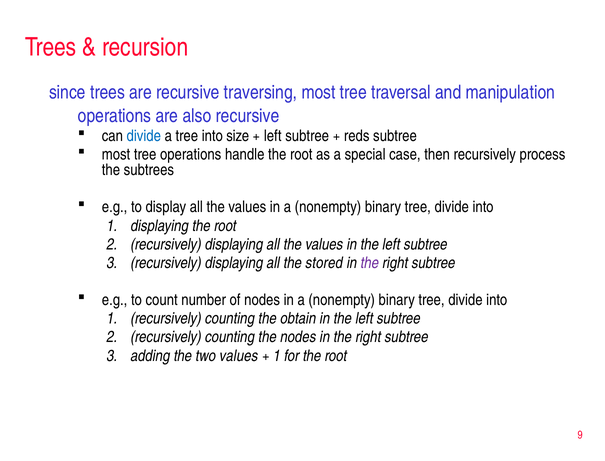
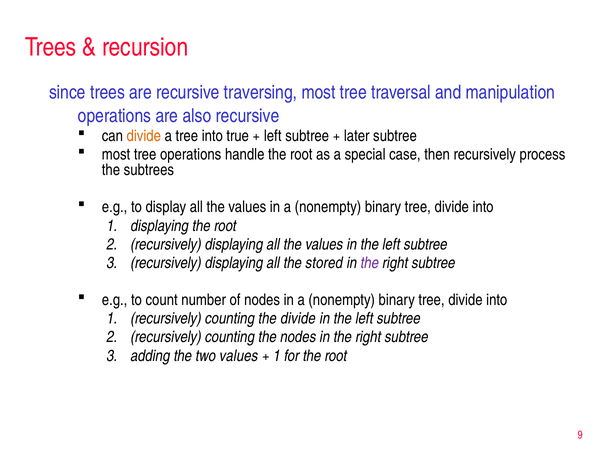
divide colour: blue -> orange (144, 136)
size: size -> true (238, 136)
reds: reds -> later (357, 136)
the obtain: obtain -> divide (298, 319)
